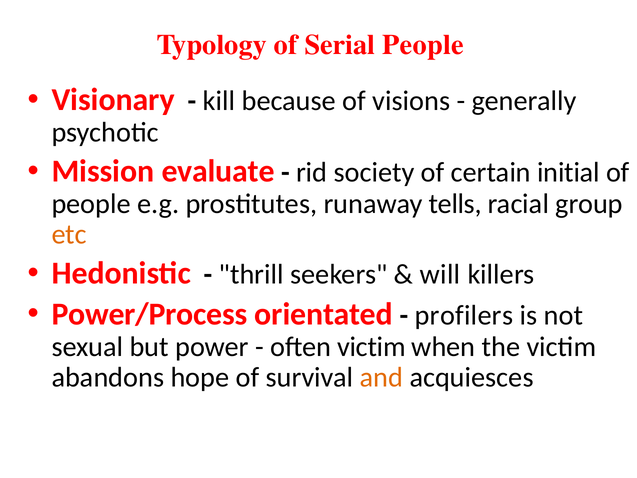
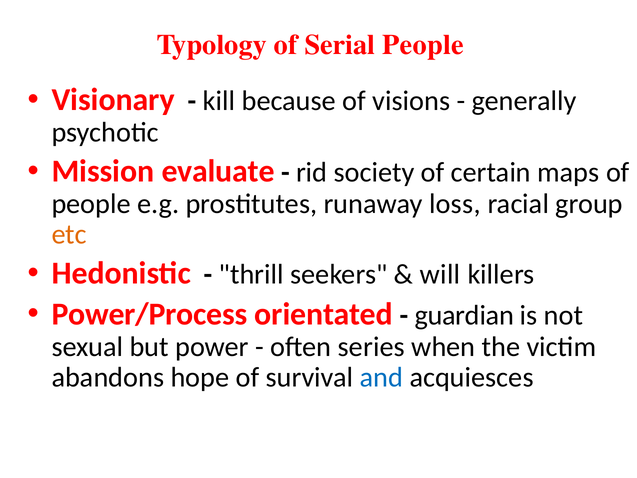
initial: initial -> maps (568, 172)
tells: tells -> loss (455, 204)
profilers: profilers -> guardian (464, 315)
often victim: victim -> series (371, 346)
and colour: orange -> blue (382, 377)
